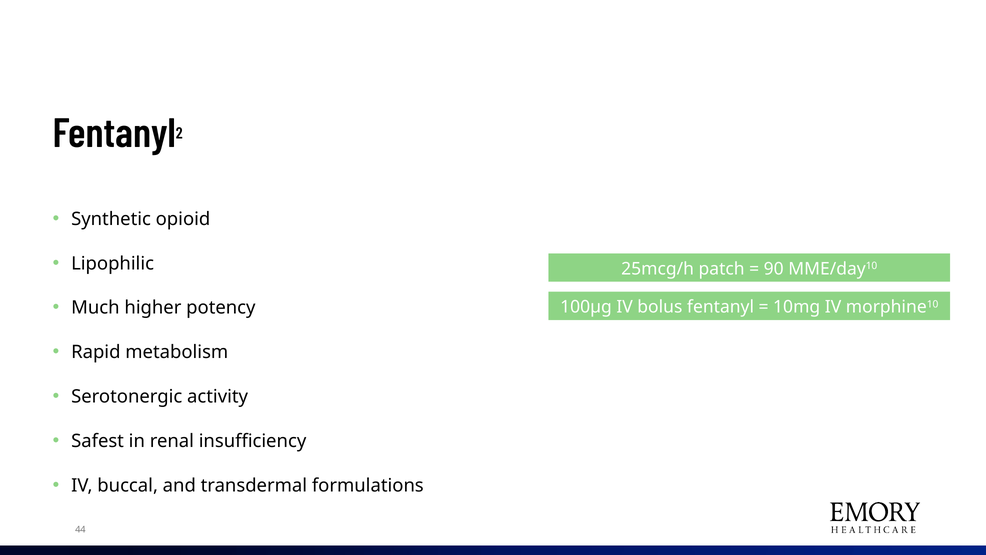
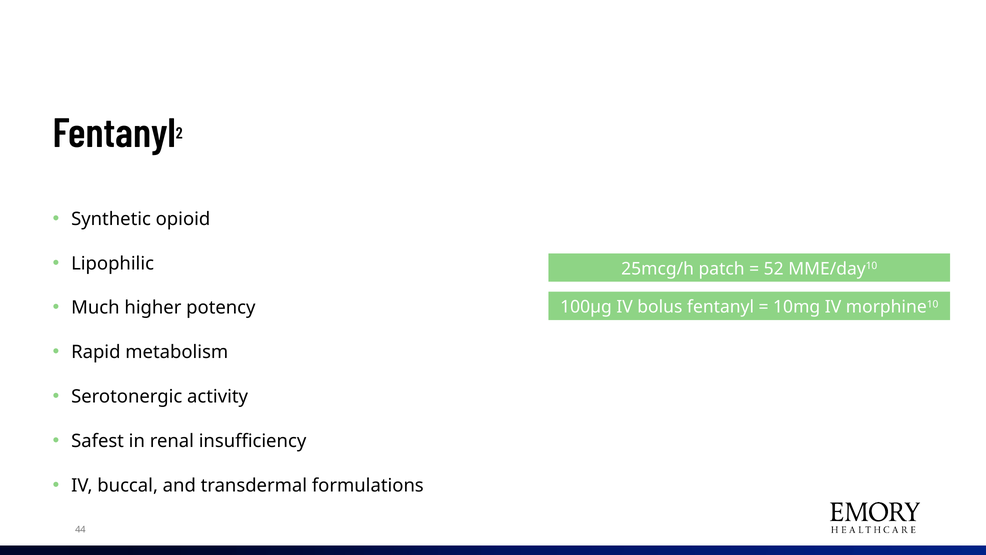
90: 90 -> 52 (774, 269)
